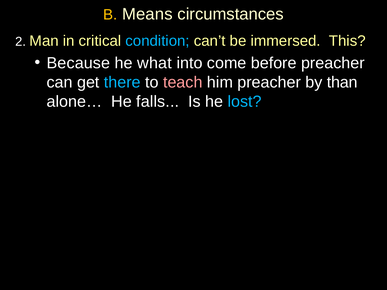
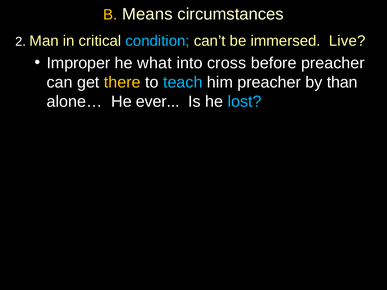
This: This -> Live (347, 41)
Because: Because -> Improper (78, 63)
come: come -> cross (227, 63)
there colour: light blue -> yellow (122, 82)
teach colour: pink -> light blue (183, 82)
falls: falls -> ever (158, 102)
